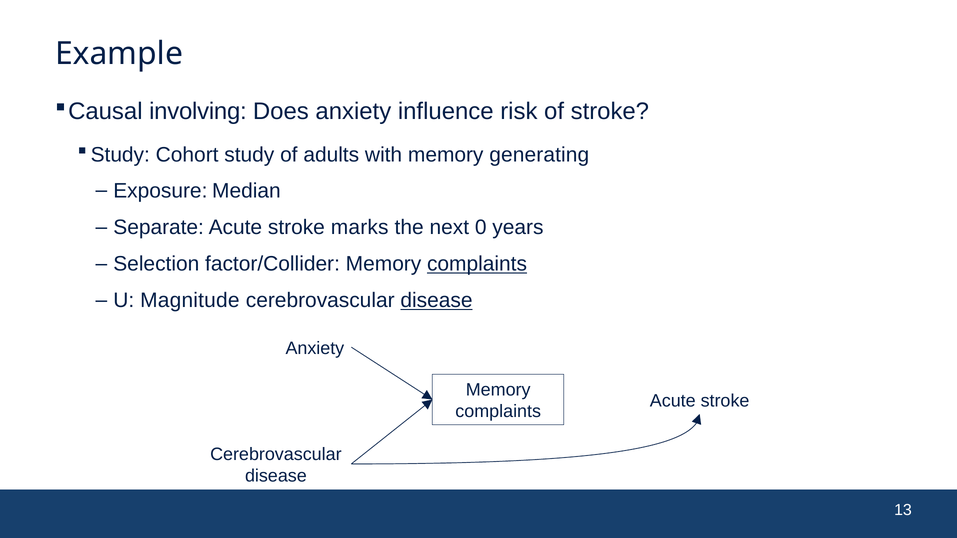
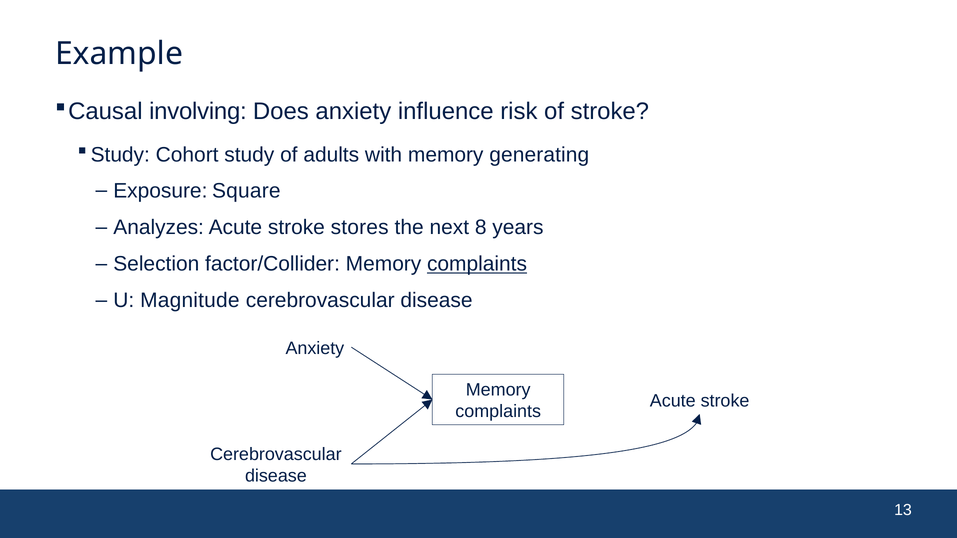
Median: Median -> Square (246, 191)
Separate: Separate -> Analyzes (159, 228)
marks: marks -> stores (360, 228)
0: 0 -> 8 (481, 228)
disease underline: present -> none (437, 301)
